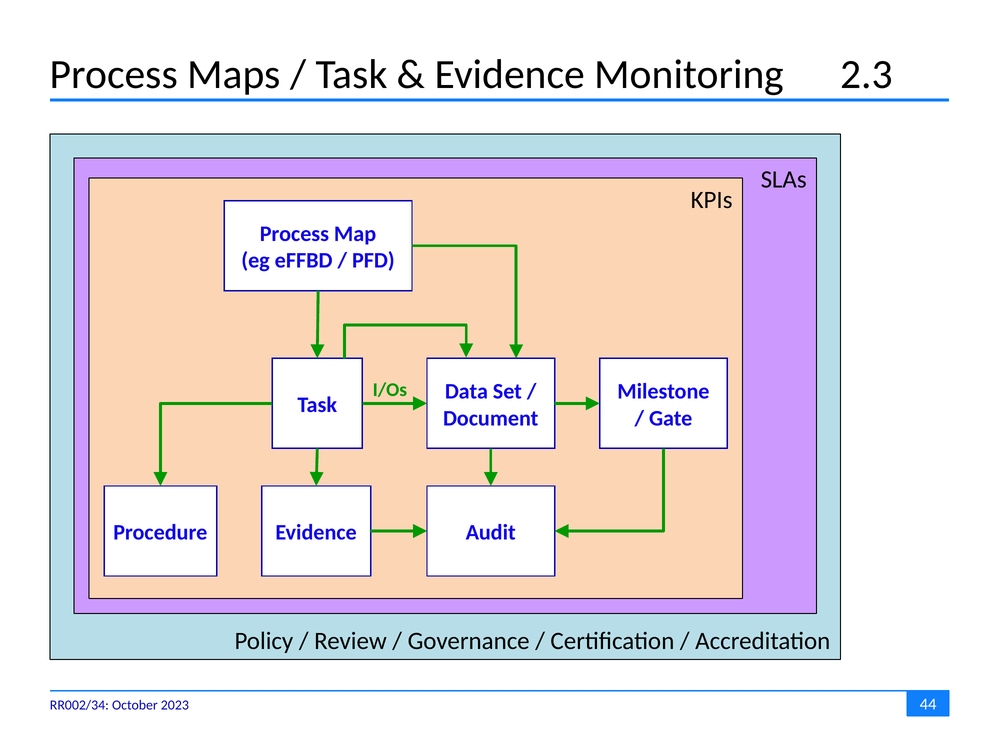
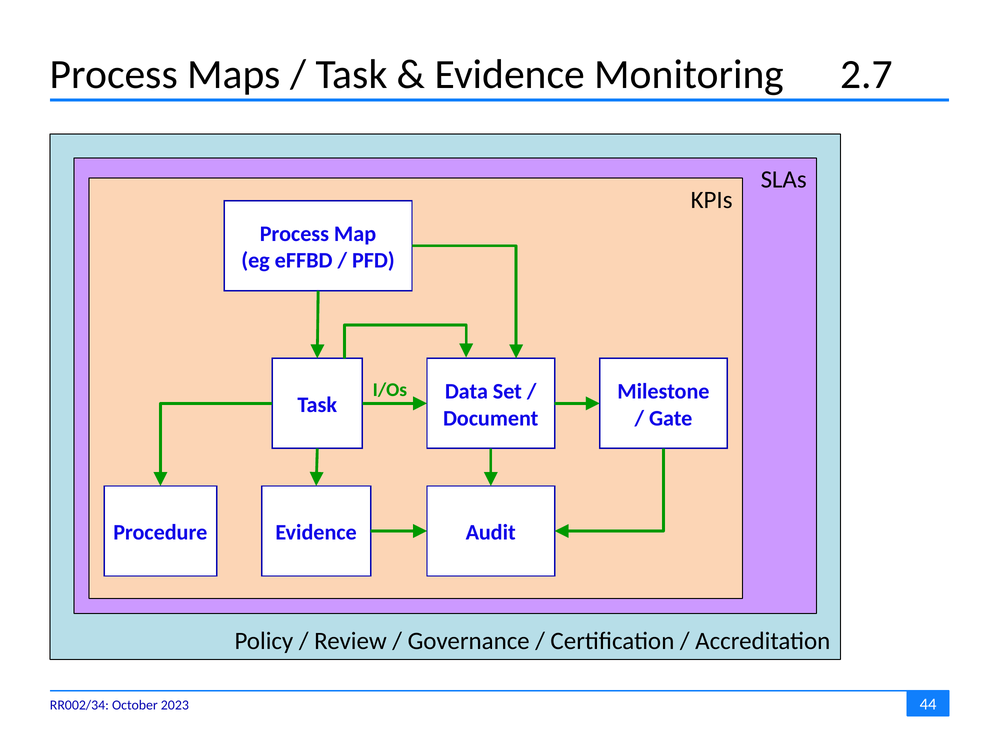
2.3: 2.3 -> 2.7 (866, 74)
